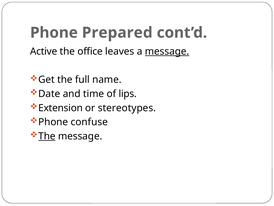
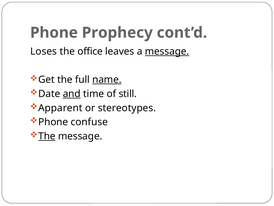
Prepared: Prepared -> Prophecy (117, 33)
Active: Active -> Loses (44, 51)
name underline: none -> present (107, 80)
and underline: none -> present (72, 94)
lips: lips -> still (128, 94)
Extension: Extension -> Apparent (60, 108)
